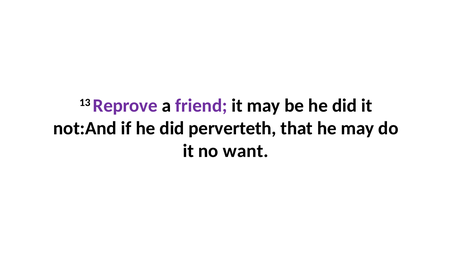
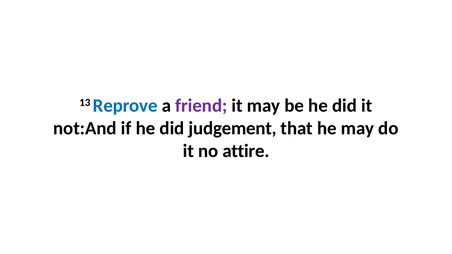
Reprove colour: purple -> blue (125, 106)
perverteth: perverteth -> judgement (233, 128)
want: want -> attire (246, 151)
